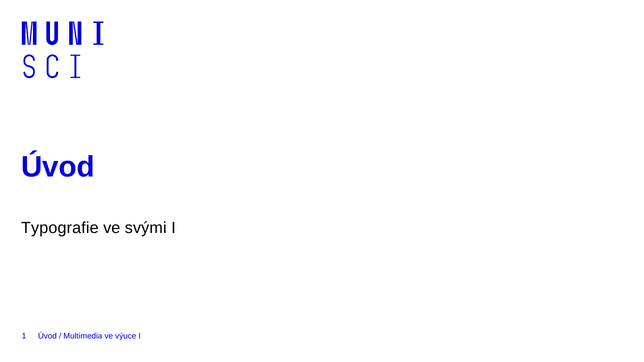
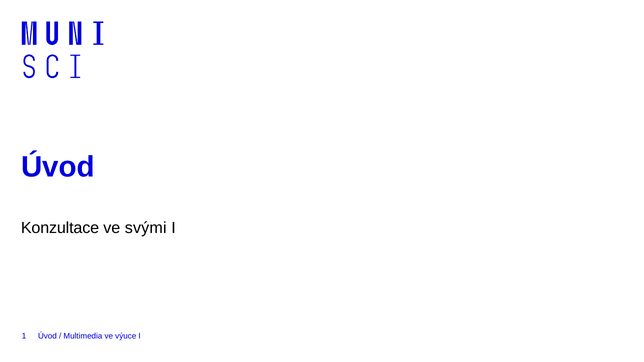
Typografie: Typografie -> Konzultace (60, 228)
